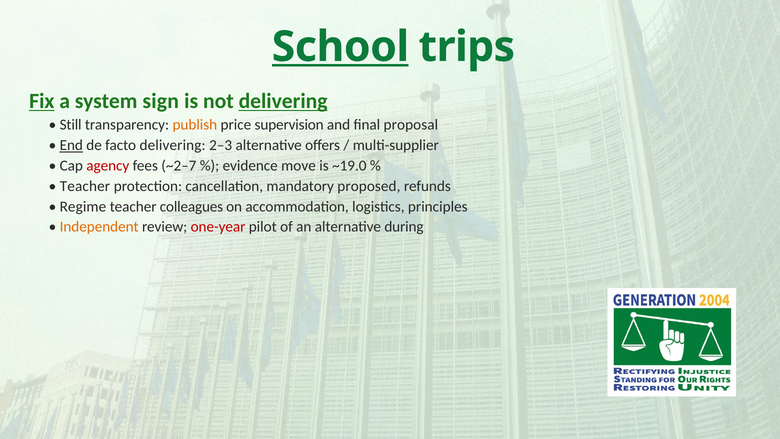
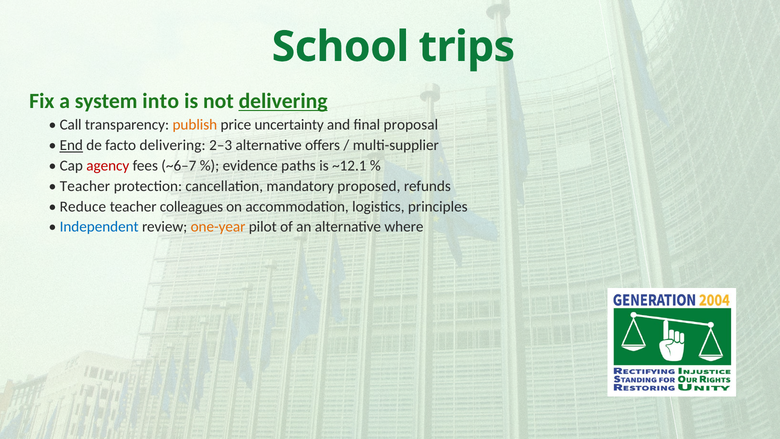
School underline: present -> none (340, 47)
Fix underline: present -> none (42, 101)
sign: sign -> into (161, 101)
Still: Still -> Call (71, 125)
supervision: supervision -> uncertainty (289, 125)
~2–7: ~2–7 -> ~6–7 (179, 166)
move: move -> paths (298, 166)
~19.0: ~19.0 -> ~12.1 (349, 166)
Regime: Regime -> Reduce (83, 206)
Independent colour: orange -> blue (99, 227)
one-year colour: red -> orange (218, 227)
during: during -> where (404, 227)
